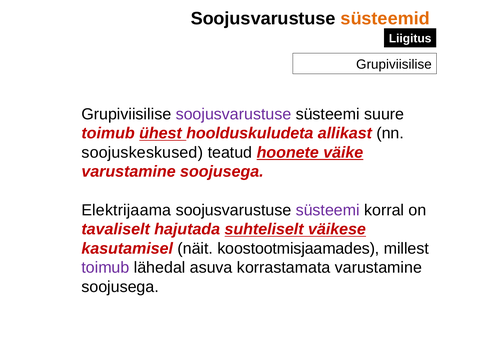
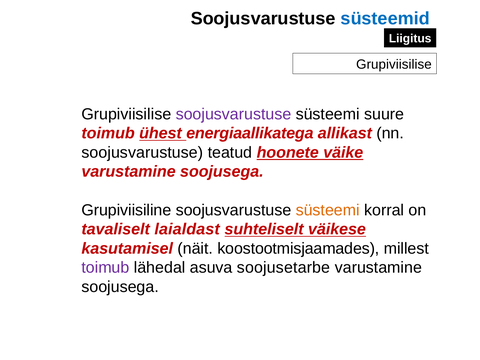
süsteemid colour: orange -> blue (385, 18)
hoolduskuludeta: hoolduskuludeta -> energiaallikatega (250, 133)
soojuskeskused: soojuskeskused -> soojusvarustuse (142, 152)
Elektrijaama: Elektrijaama -> Grupiviisiline (126, 210)
süsteemi colour: purple -> orange (328, 210)
hajutada: hajutada -> laialdast (187, 229)
korrastamata: korrastamata -> soojusetarbe (284, 268)
